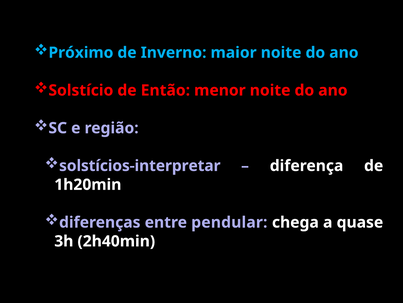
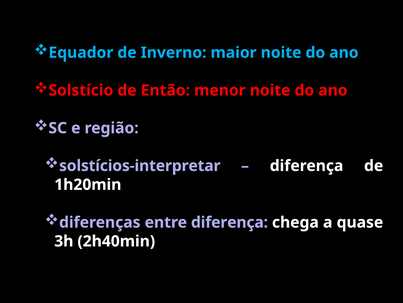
Próximo: Próximo -> Equador (81, 53)
entre pendular: pendular -> diferença (229, 222)
